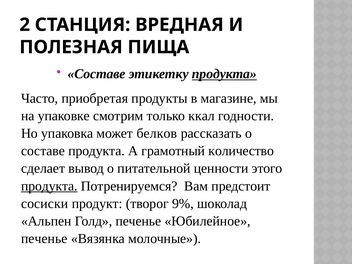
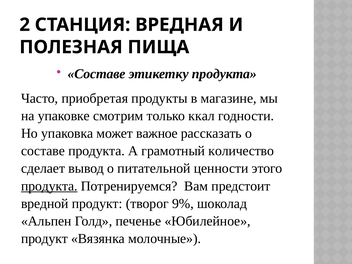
продукта underline: present -> none (224, 74)
белков: белков -> важное (157, 133)
сосиски: сосиски -> вредной (45, 204)
печенье: печенье -> продукт (44, 239)
